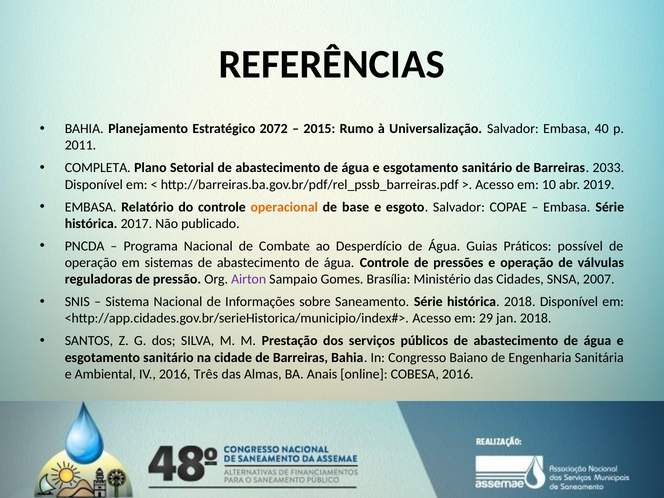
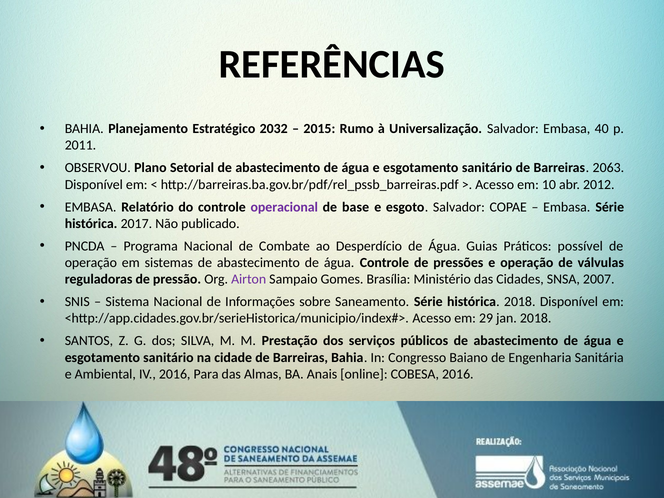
2072: 2072 -> 2032 (274, 129)
COMPLETA: COMPLETA -> OBSERVOU (98, 168)
2033: 2033 -> 2063 (608, 168)
2019: 2019 -> 2012 (599, 184)
operacional colour: orange -> purple (284, 207)
Três: Três -> Para (206, 374)
